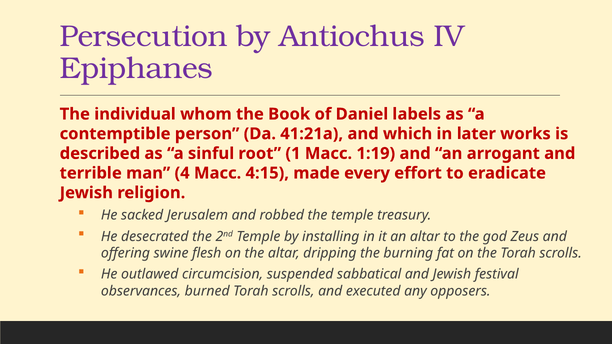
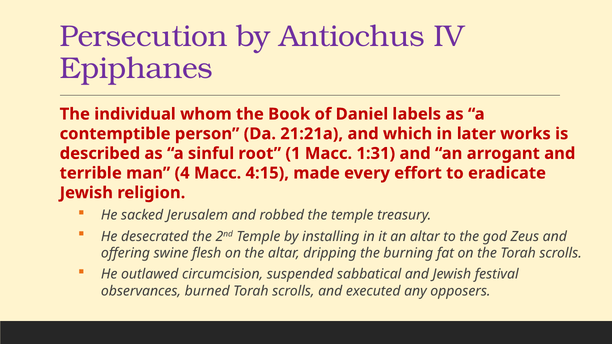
41:21a: 41:21a -> 21:21a (312, 134)
1:19: 1:19 -> 1:31 (376, 154)
